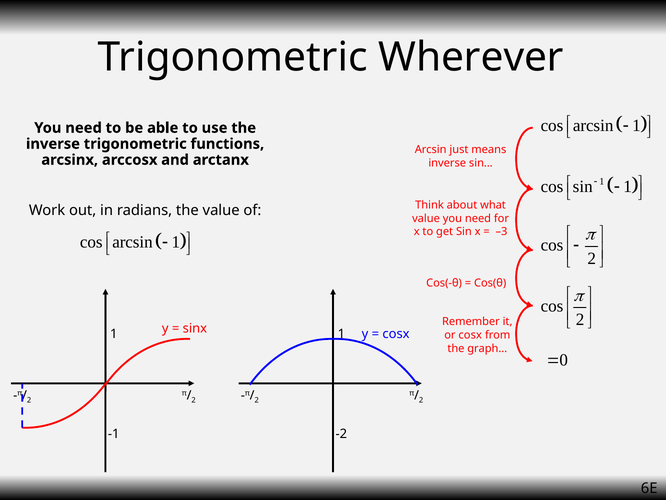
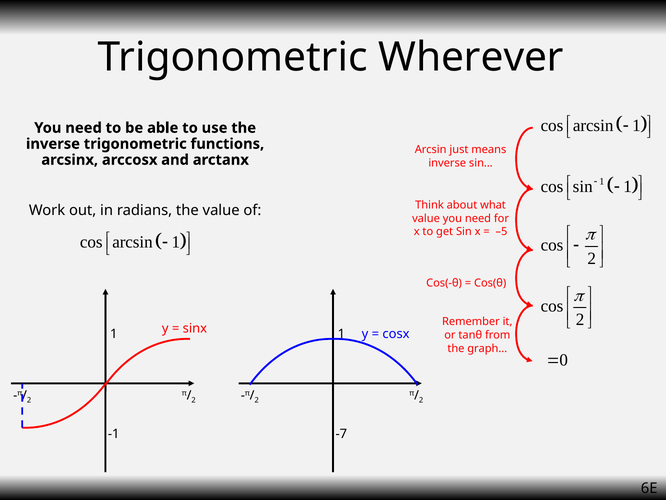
–3: –3 -> –5 (501, 232)
or cosx: cosx -> tanθ (470, 335)
-2: -2 -> -7 (341, 434)
